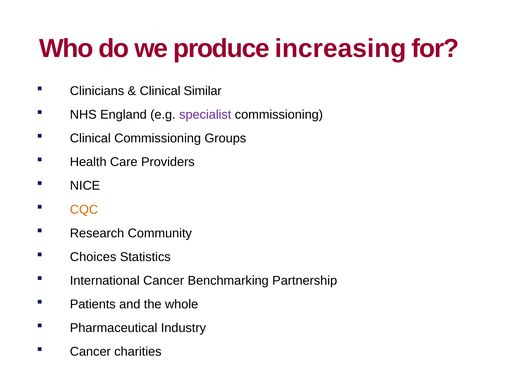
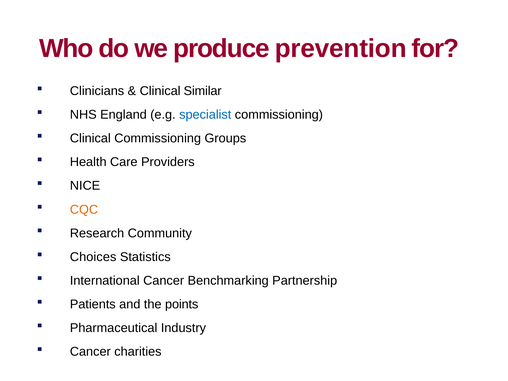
increasing: increasing -> prevention (341, 49)
specialist colour: purple -> blue (205, 115)
whole: whole -> points (182, 304)
